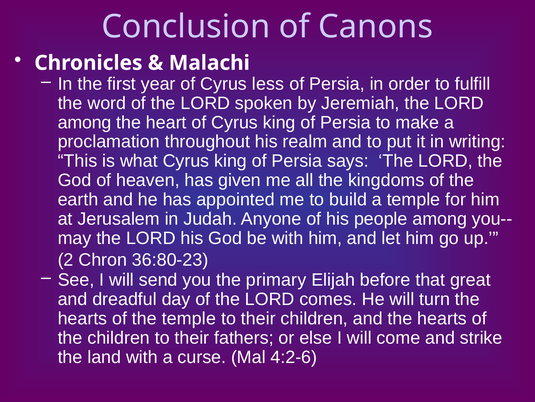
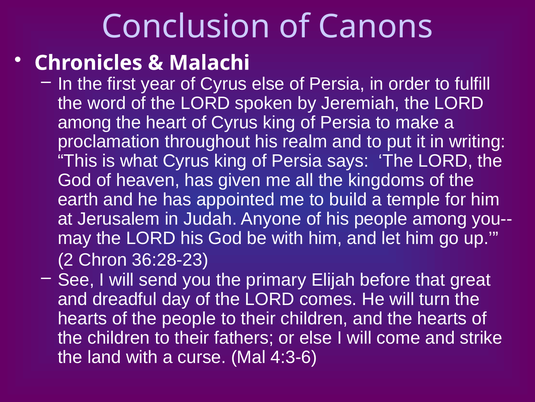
Cyrus less: less -> else (268, 84)
36:80-23: 36:80-23 -> 36:28-23 (170, 260)
the temple: temple -> people (189, 318)
4:2-6: 4:2-6 -> 4:3-6 (294, 356)
